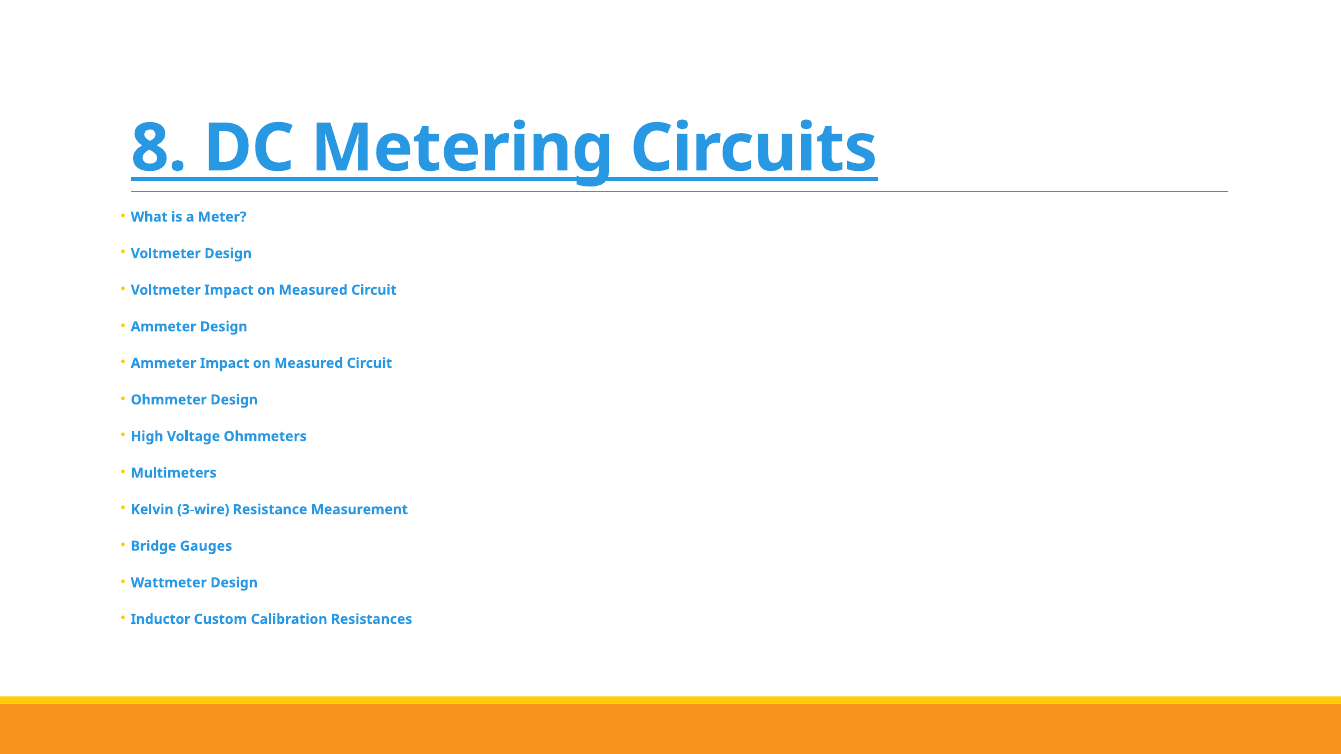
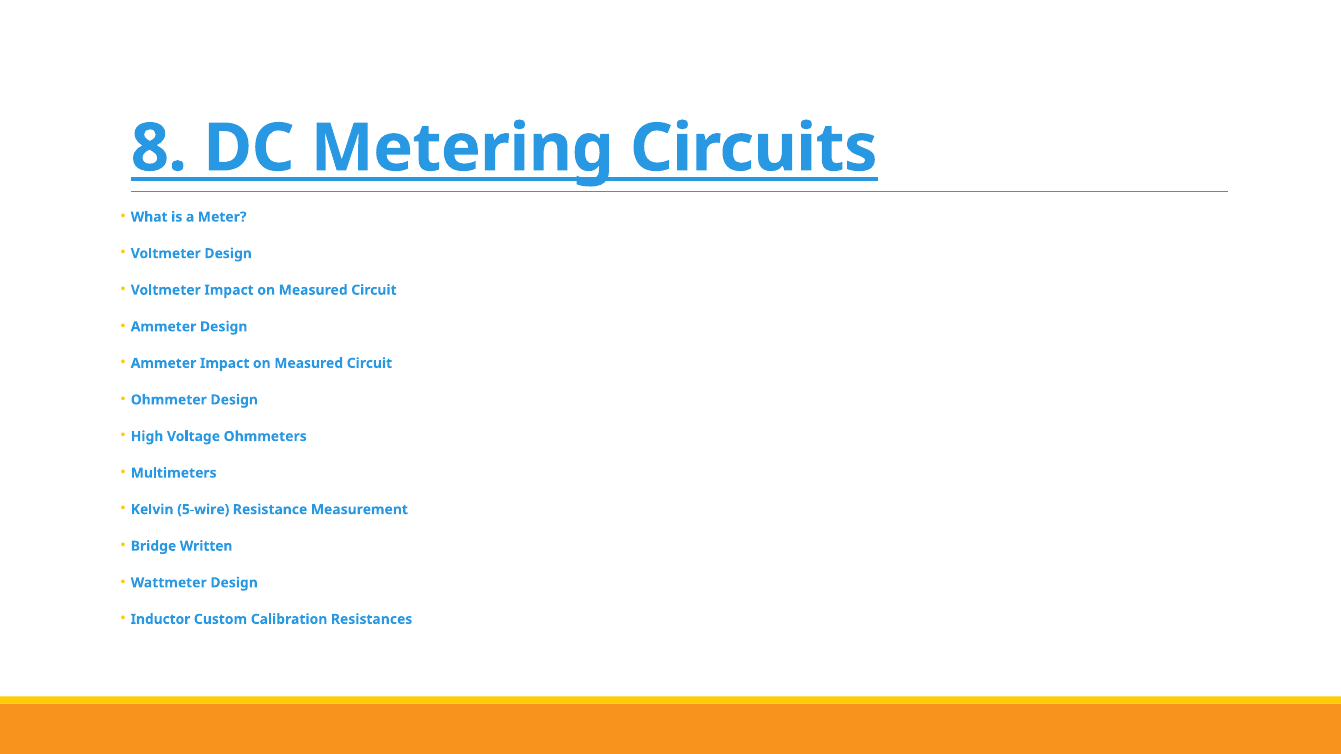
3-wire: 3-wire -> 5-wire (203, 510)
Gauges: Gauges -> Written (206, 546)
